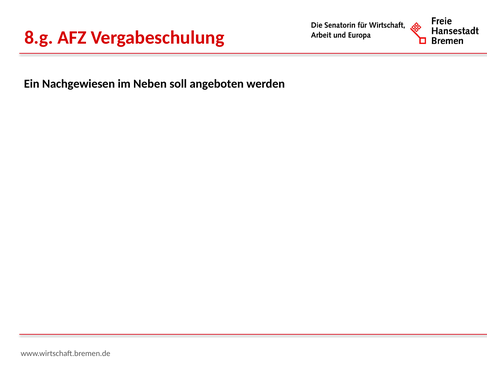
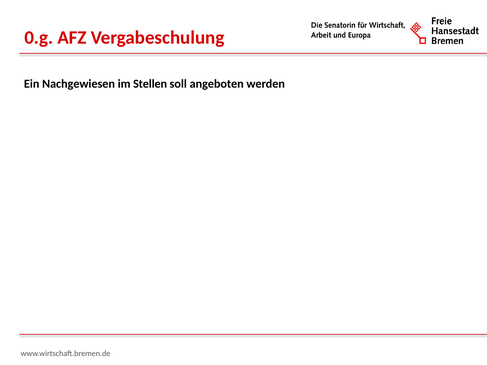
8.g: 8.g -> 0.g (39, 38)
Neben: Neben -> Stellen (150, 84)
